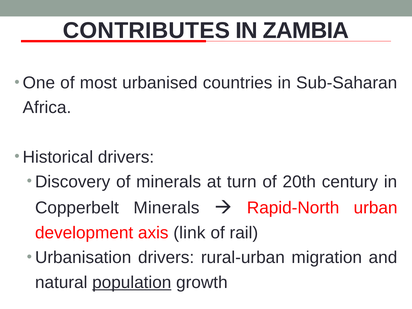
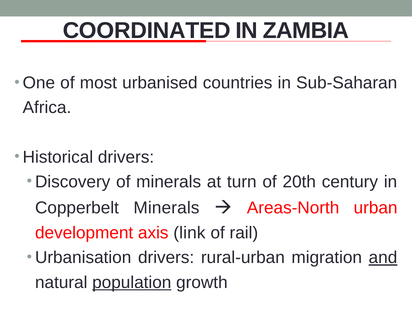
CONTRIBUTES: CONTRIBUTES -> COORDINATED (147, 31)
Rapid-North: Rapid-North -> Areas-North (293, 208)
and underline: none -> present (383, 258)
